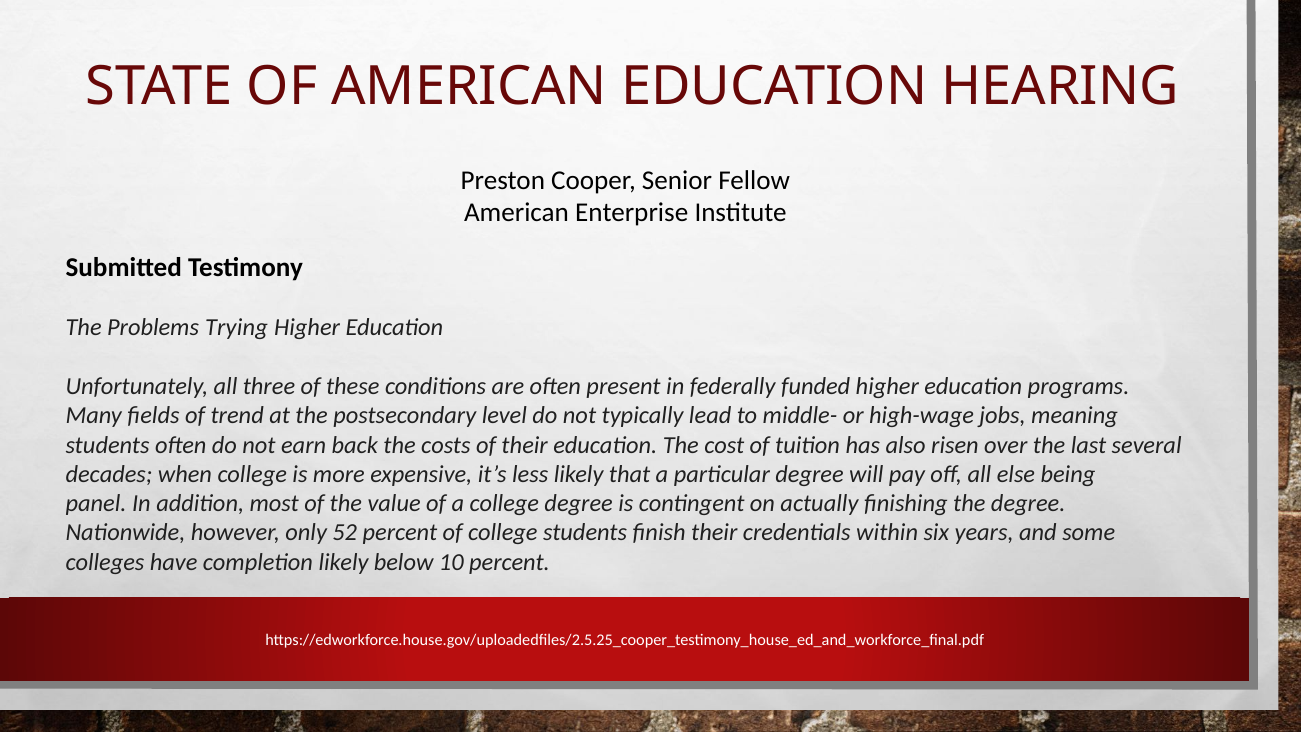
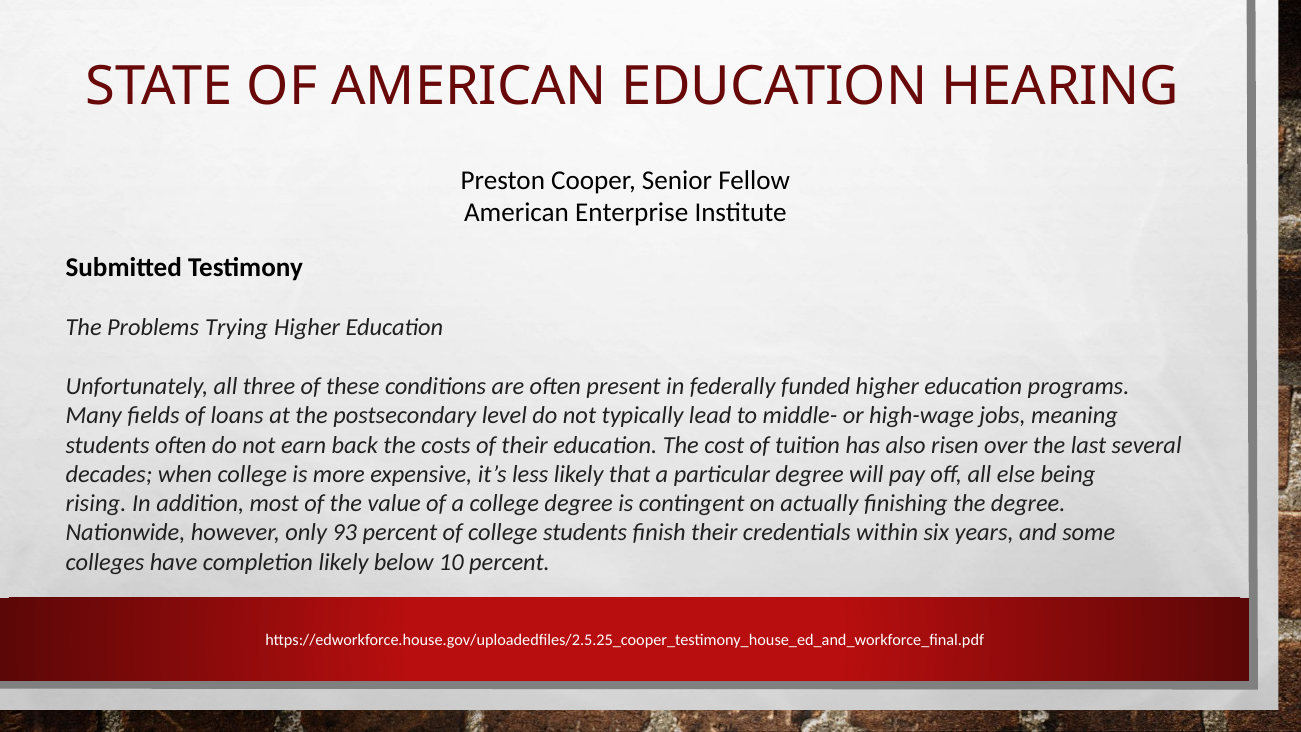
trend: trend -> loans (237, 416)
panel: panel -> rising (96, 503)
52: 52 -> 93 (345, 533)
